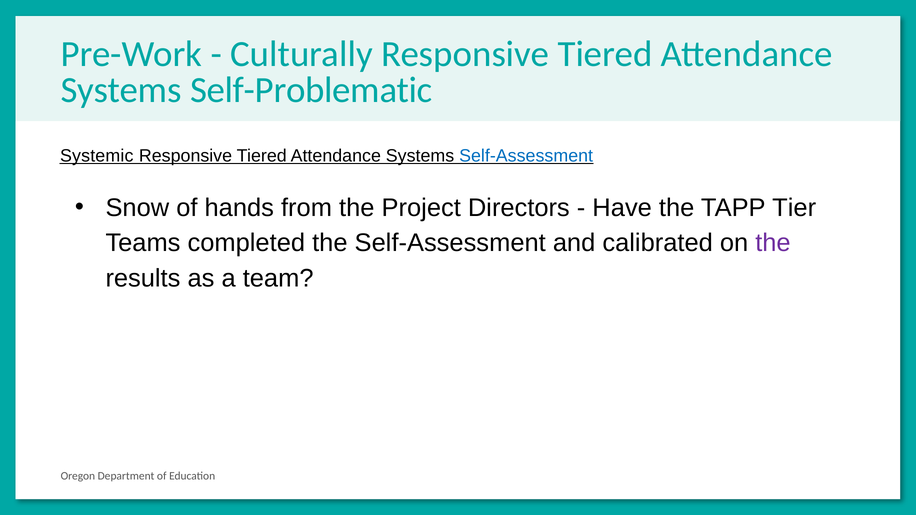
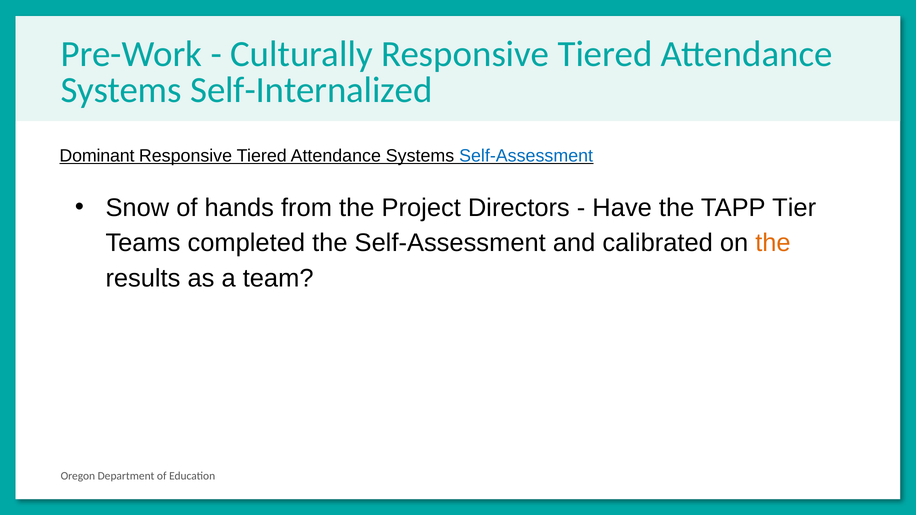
Self-Problematic: Self-Problematic -> Self-Internalized (311, 90)
Systemic: Systemic -> Dominant (97, 156)
the colour: purple -> orange (773, 243)
